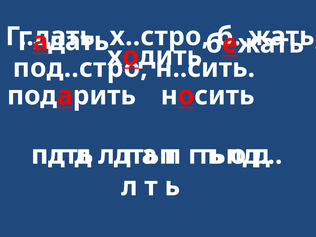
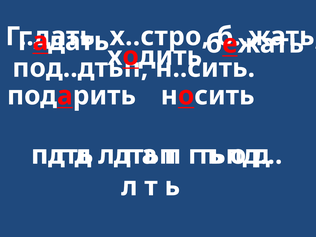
под..стро: под..стро -> под..дтьп (80, 68)
